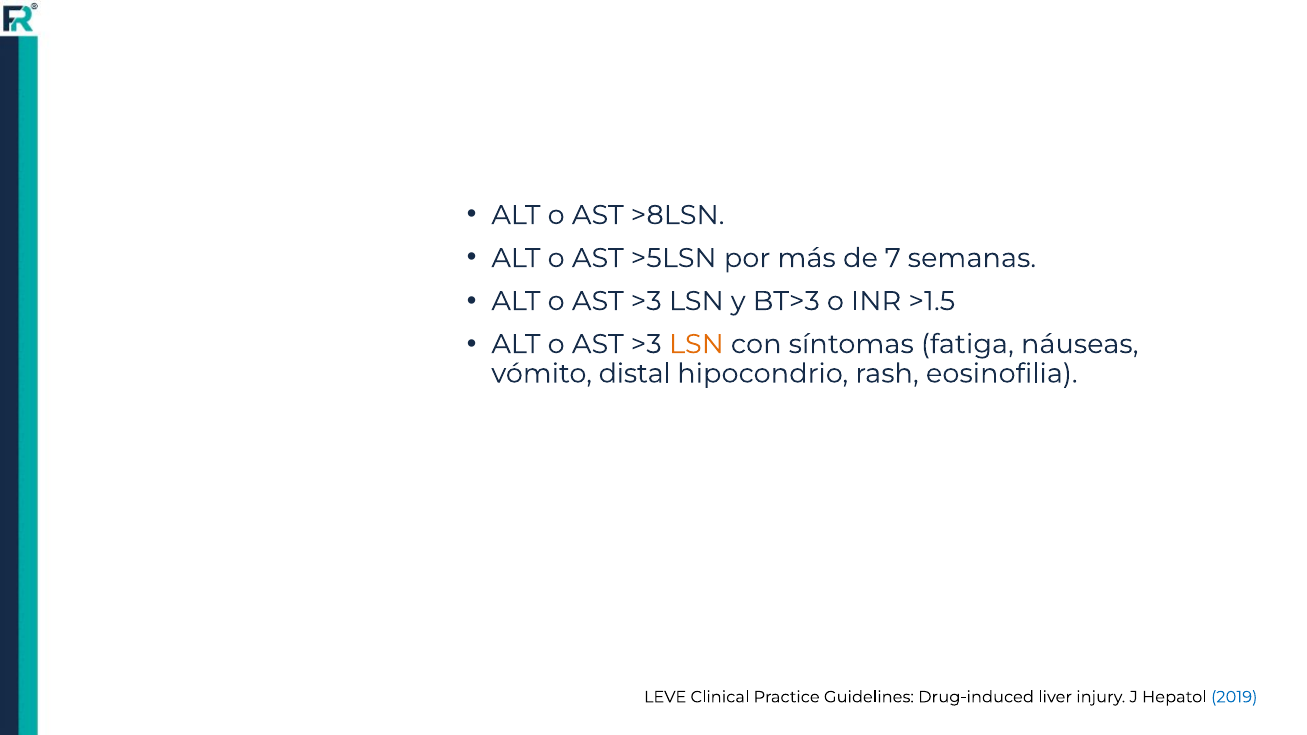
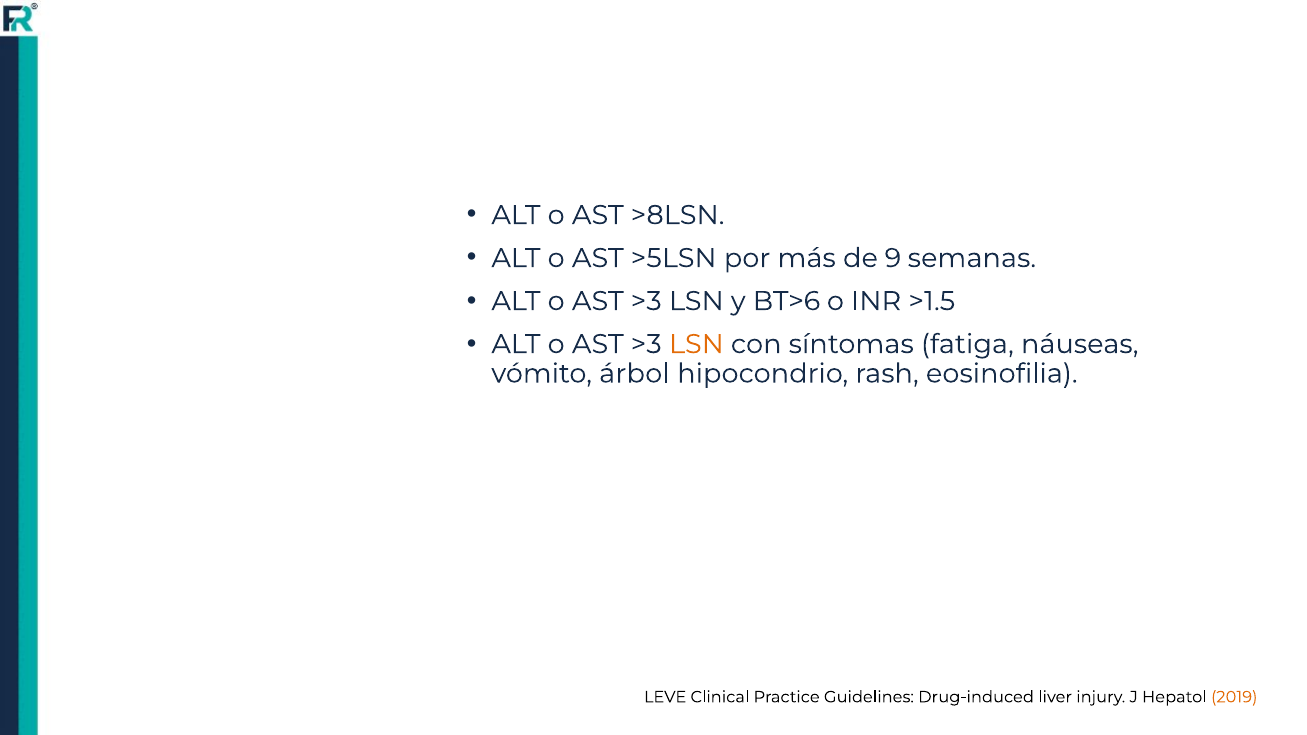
7: 7 -> 9 (893, 258)
BT>3: BT>3 -> BT>6 (786, 301)
distal: distal -> árbol (634, 374)
2019 colour: blue -> orange (1234, 697)
